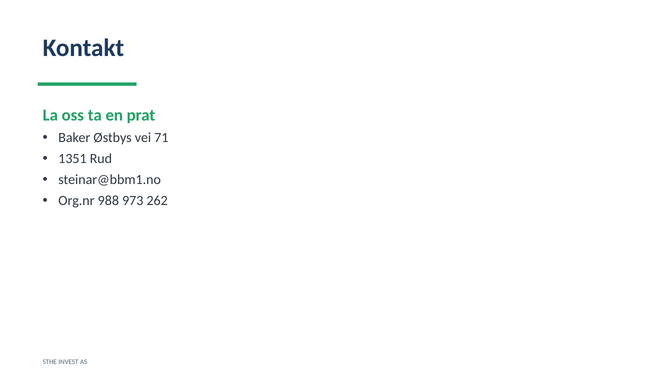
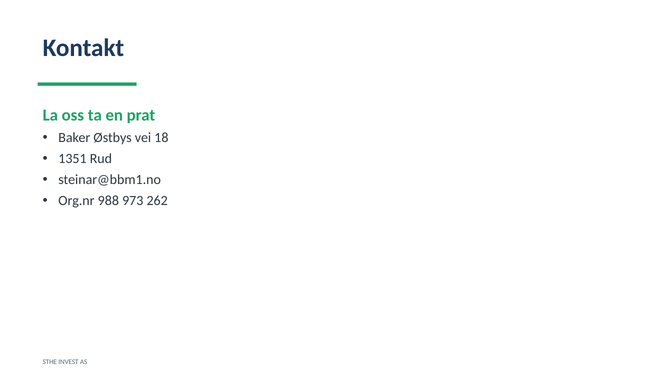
71: 71 -> 18 (161, 138)
